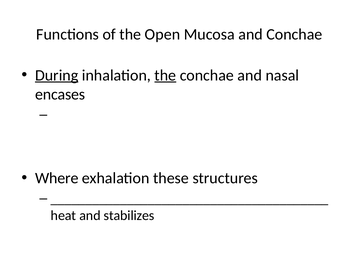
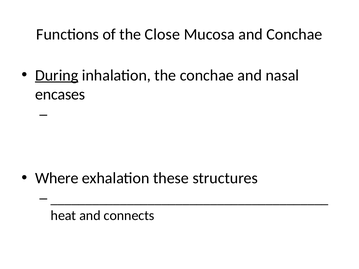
Open: Open -> Close (162, 34)
the underline: present -> none (165, 75)
stabilizes: stabilizes -> connects (129, 216)
